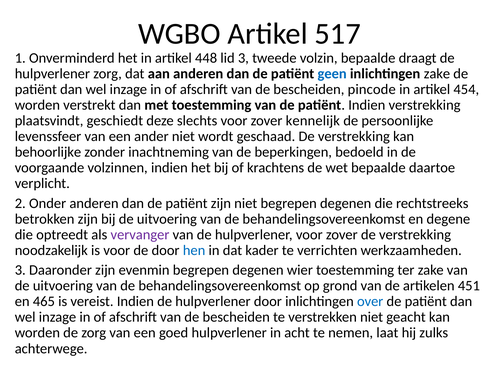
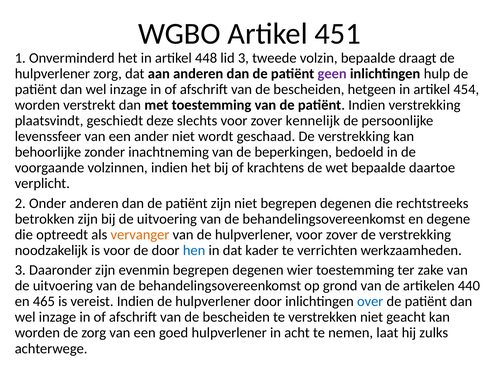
517: 517 -> 451 (338, 34)
geen colour: blue -> purple (332, 73)
inlichtingen zake: zake -> hulp (437, 73)
pincode: pincode -> hetgeen (372, 89)
vervanger colour: purple -> orange (140, 234)
451: 451 -> 440 (469, 285)
